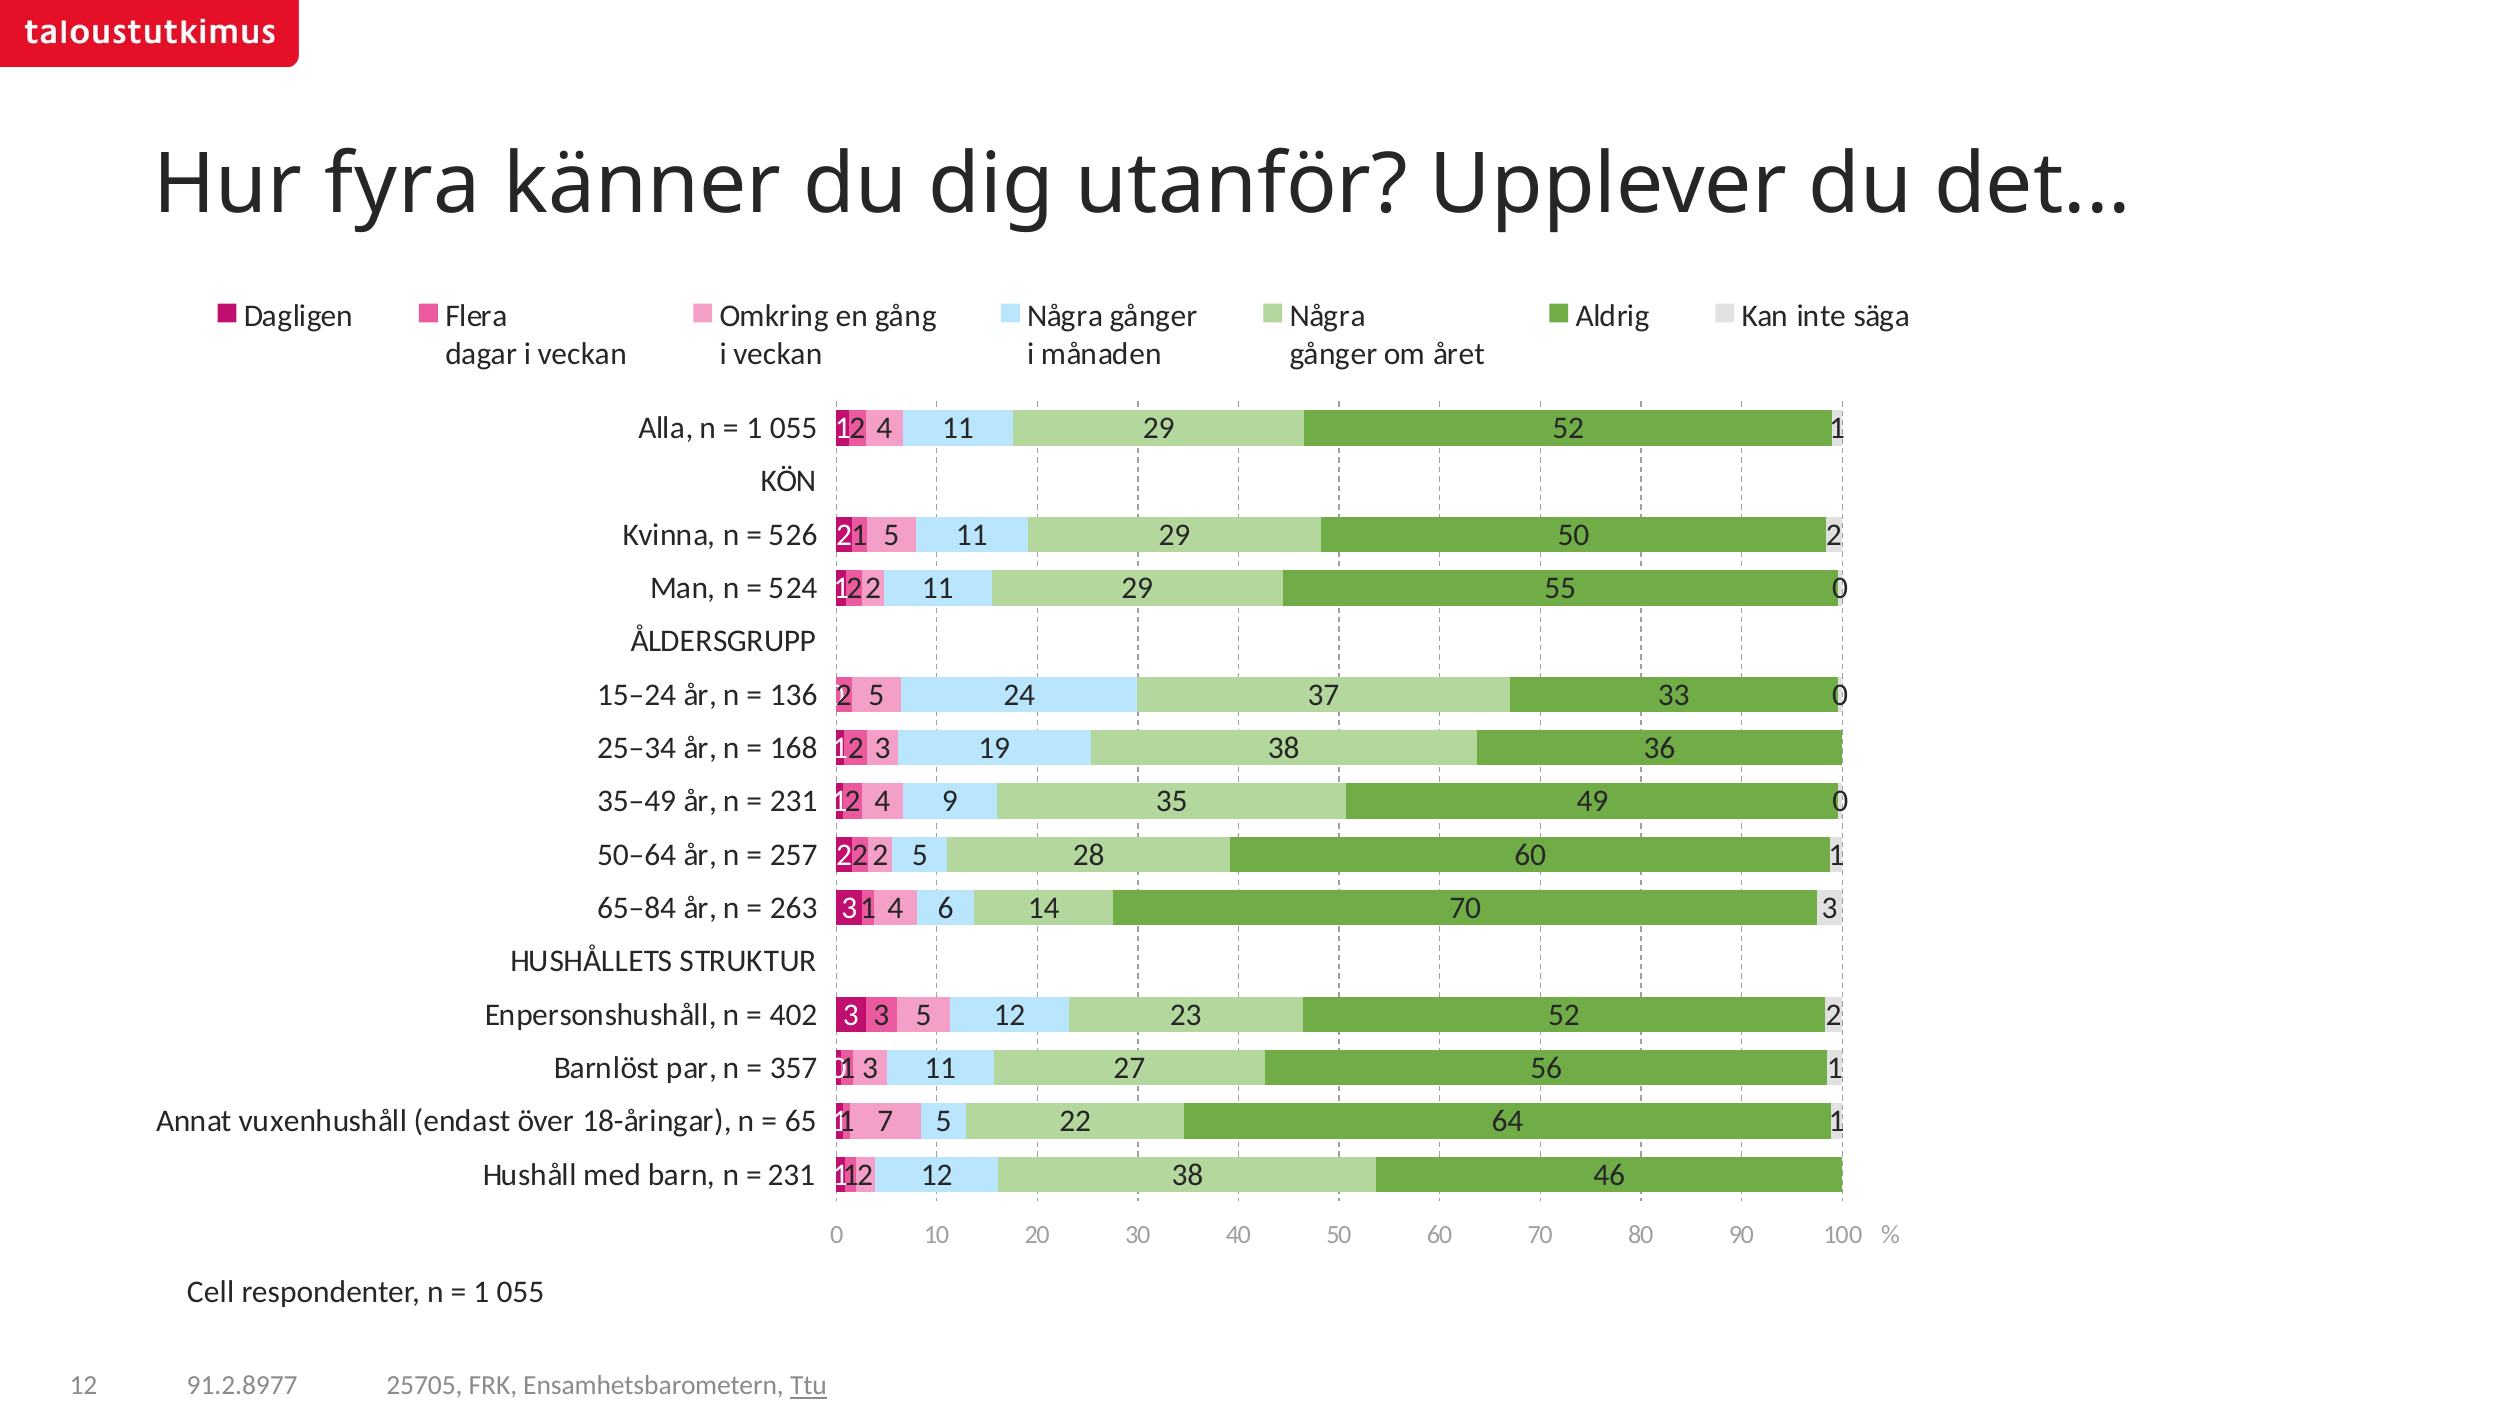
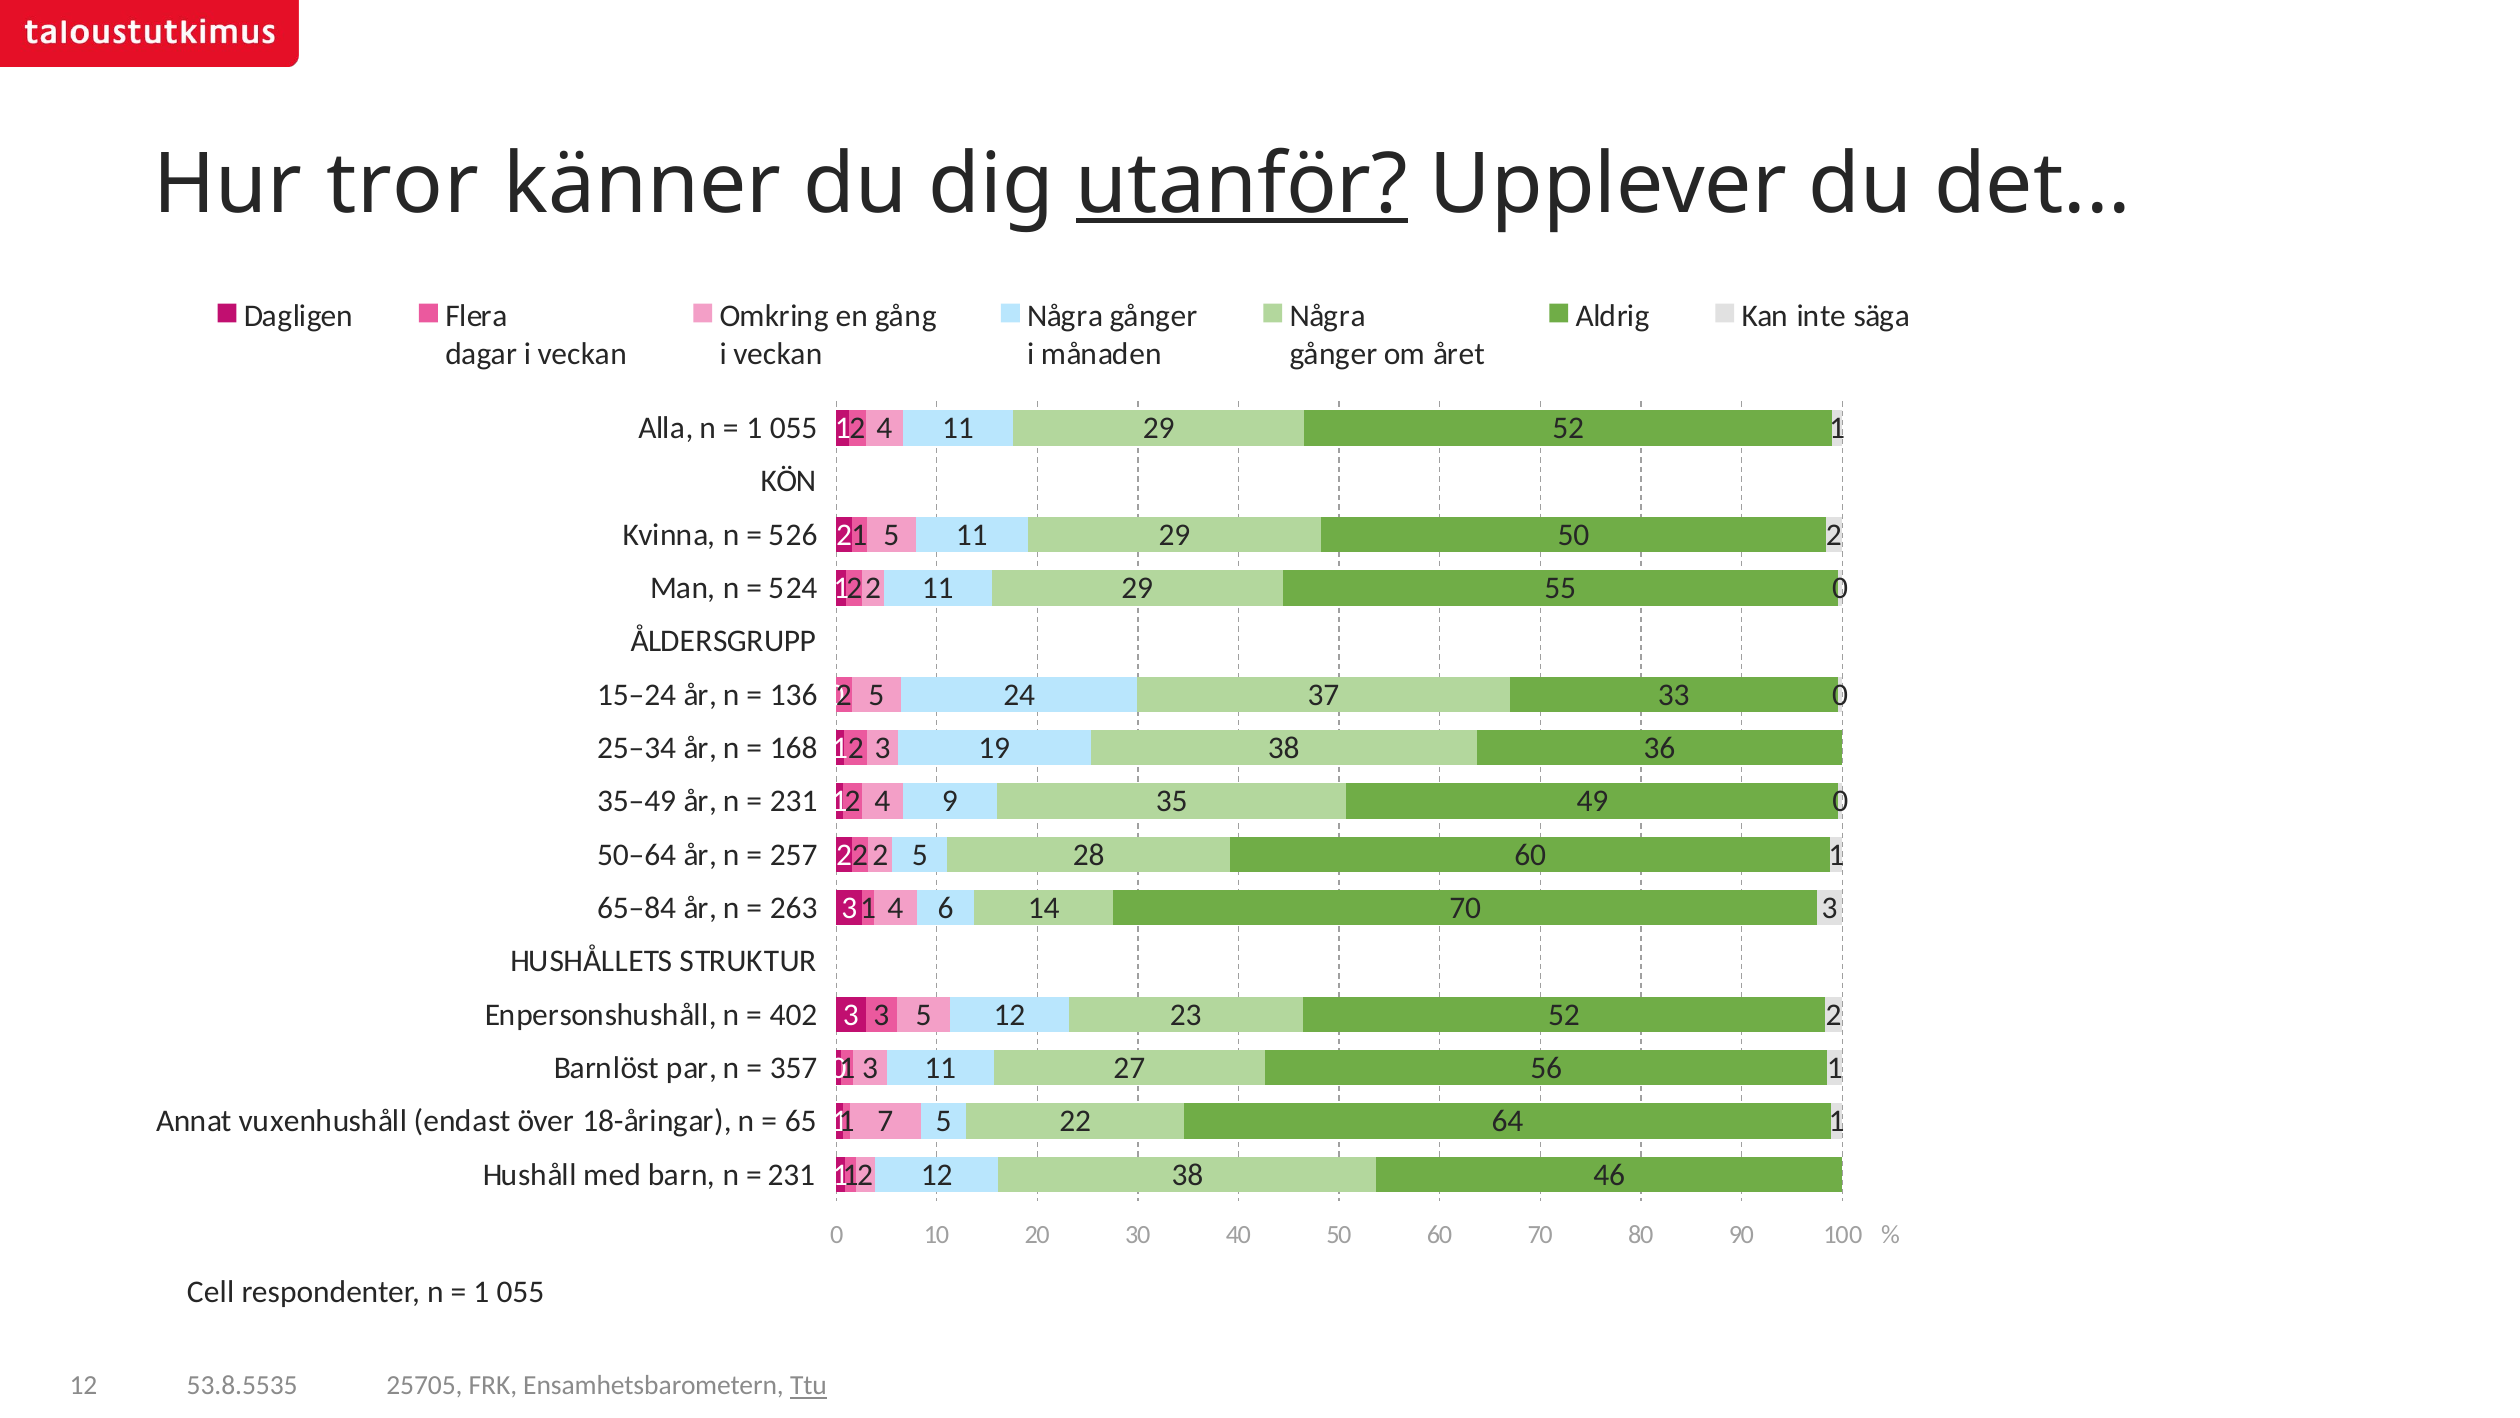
fyra: fyra -> tror (403, 184)
utanför underline: none -> present (1242, 184)
91.2.8977: 91.2.8977 -> 53.8.5535 (242, 1385)
